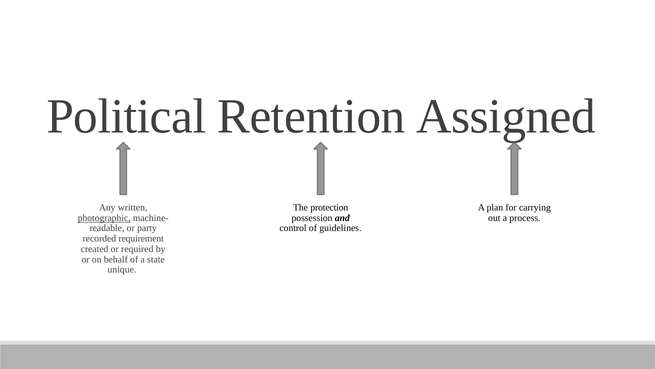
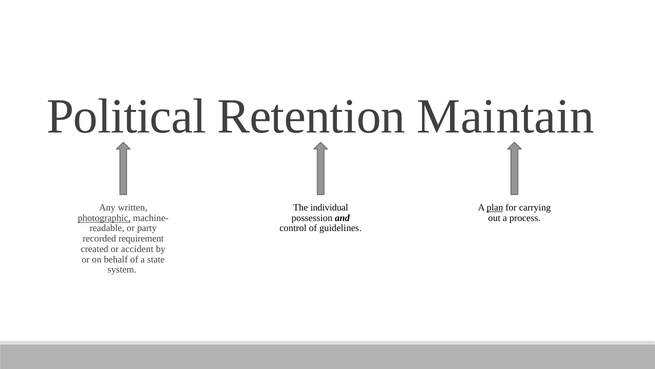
Assigned: Assigned -> Maintain (506, 117)
protection: protection -> individual (329, 207)
plan underline: none -> present (495, 207)
required: required -> accident (137, 249)
unique: unique -> system (122, 269)
